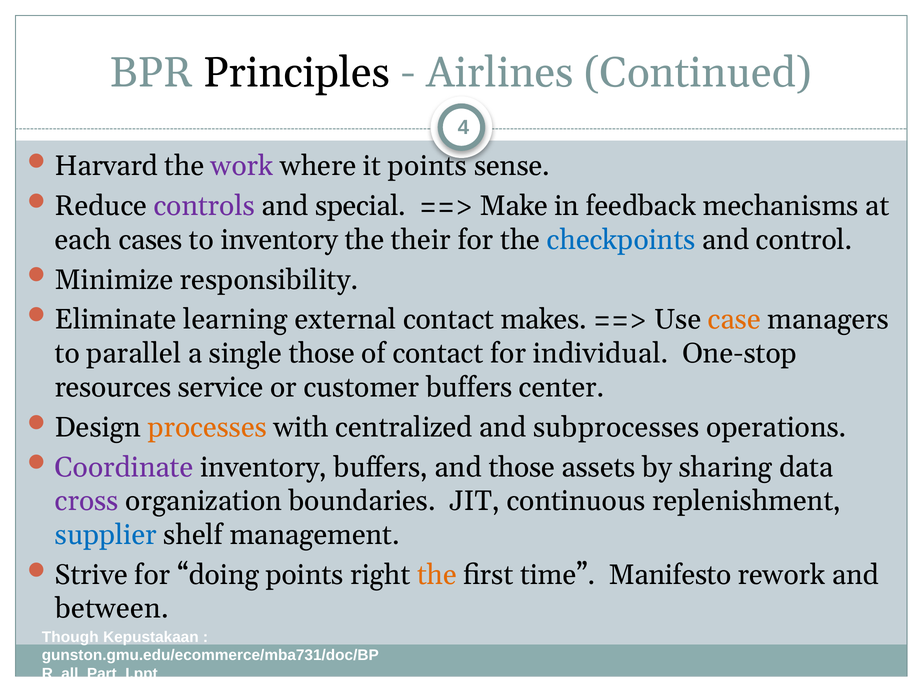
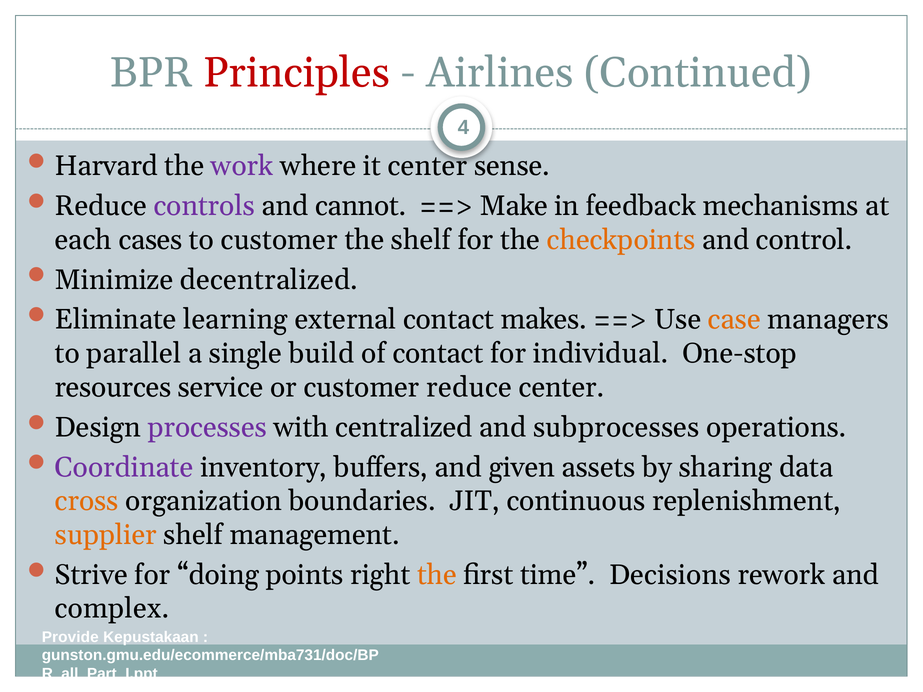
Principles colour: black -> red (297, 73)
it points: points -> center (427, 166)
special: special -> cannot (361, 206)
to inventory: inventory -> customer (279, 240)
the their: their -> shelf (421, 240)
checkpoints colour: blue -> orange (621, 240)
responsibility: responsibility -> decentralized (269, 280)
single those: those -> build (322, 354)
customer buffers: buffers -> reduce (469, 387)
processes colour: orange -> purple (207, 427)
and those: those -> given (522, 467)
cross colour: purple -> orange (87, 501)
supplier colour: blue -> orange (106, 535)
Manifesto: Manifesto -> Decisions (670, 575)
between: between -> complex (112, 609)
Though: Though -> Provide (70, 637)
